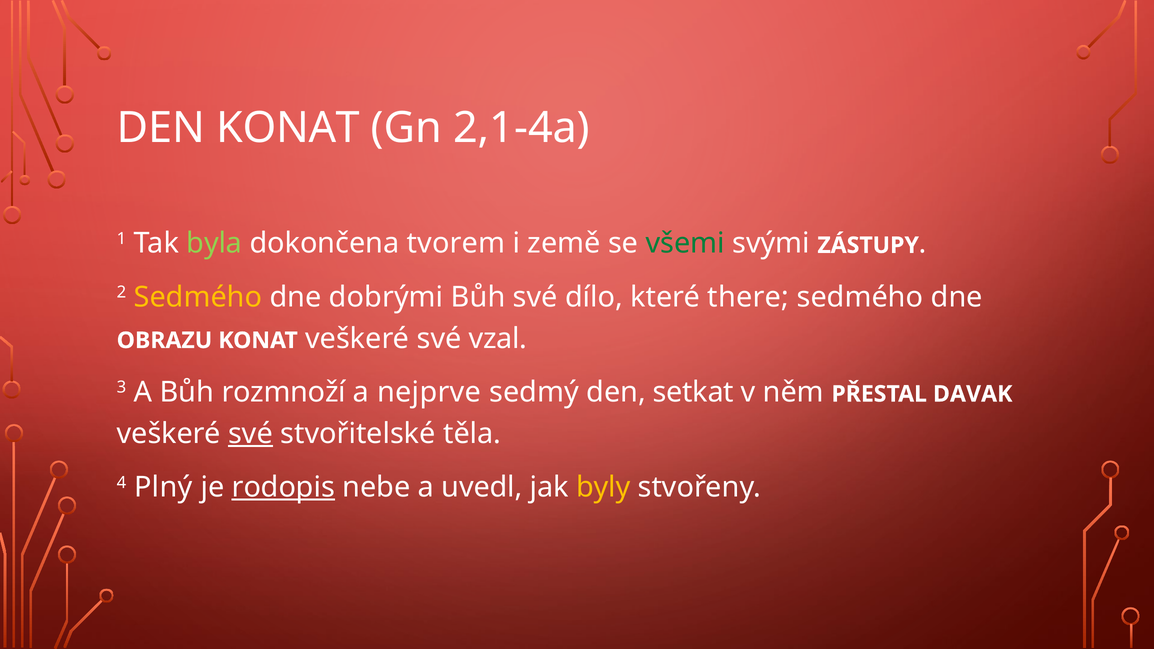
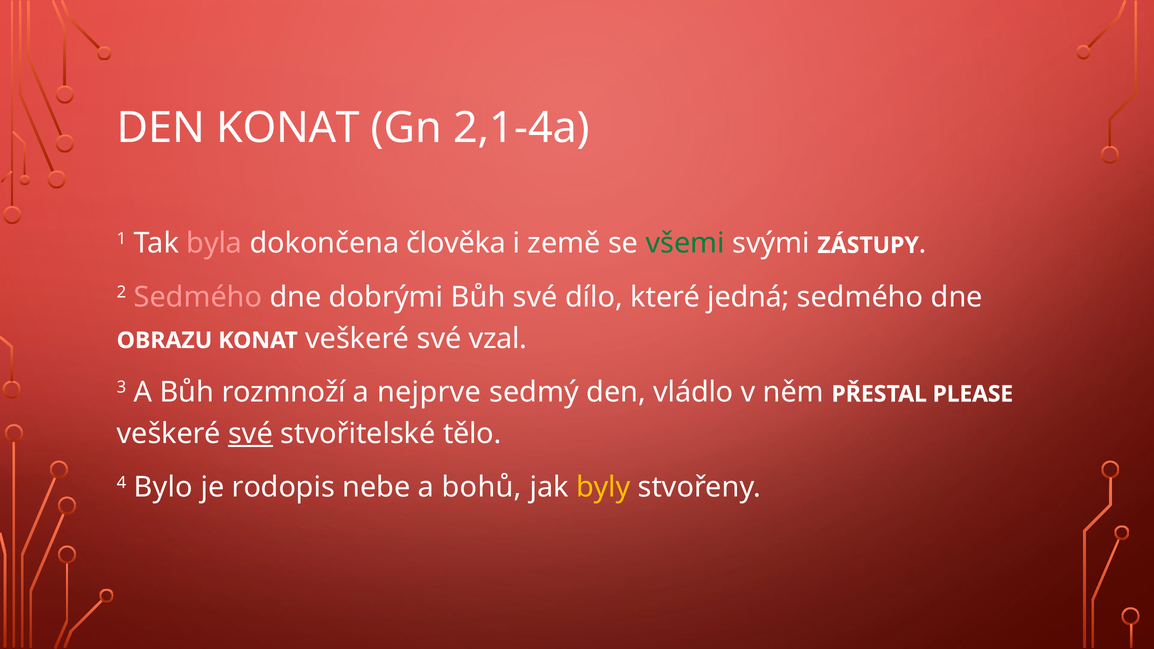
byla colour: light green -> pink (214, 244)
tvorem: tvorem -> člověka (456, 244)
Sedmého colour: yellow -> pink (198, 297)
there: there -> jedná (749, 297)
setkat: setkat -> vládlo (693, 392)
DAVAK: DAVAK -> PLEASE (973, 394)
těla: těla -> tělo (472, 434)
Plný: Plný -> Bylo (163, 487)
rodopis underline: present -> none (283, 487)
uvedl: uvedl -> bohů (482, 487)
